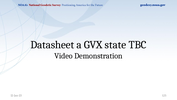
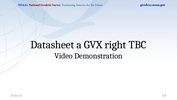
state: state -> right (115, 45)
